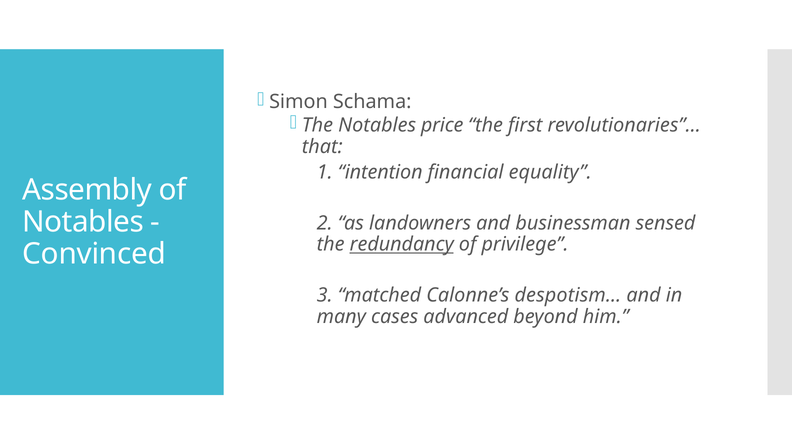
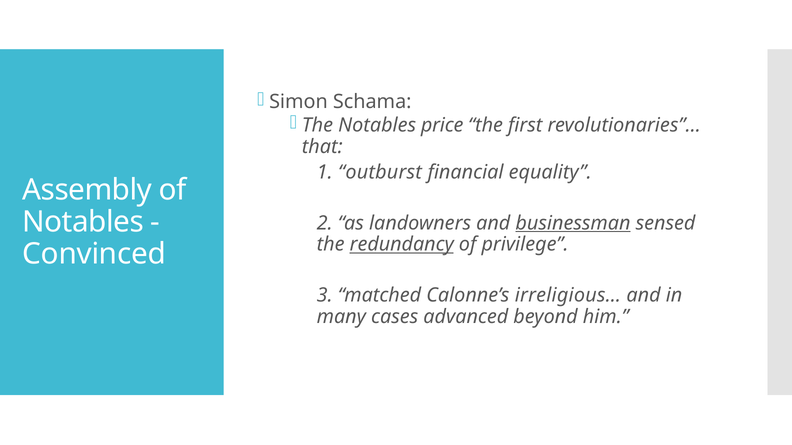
intention: intention -> outburst (380, 172)
businessman underline: none -> present (573, 223)
despotism…: despotism… -> irreligious… (568, 296)
